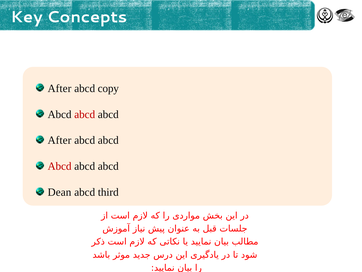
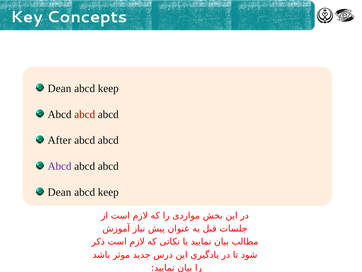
After: After -> Dean (60, 88)
copy: copy -> keep (108, 88)
Abcd colour: red -> purple (60, 166)
third: third -> keep (108, 192)
